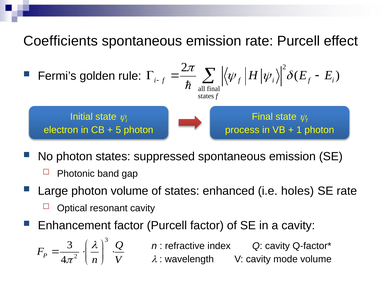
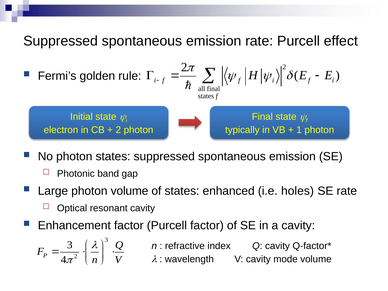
Coefficients: Coefficients -> Suppressed (61, 41)
5: 5 -> 2 (118, 130)
process: process -> typically (242, 130)
